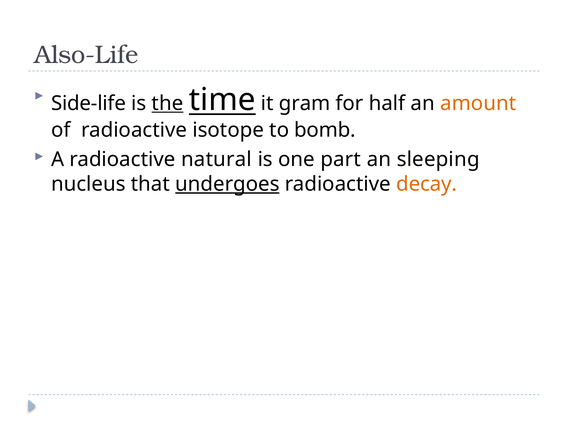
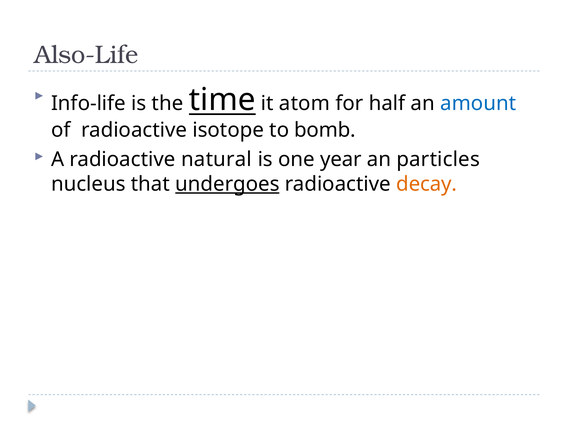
Side-life: Side-life -> Info-life (88, 103)
the underline: present -> none (167, 103)
gram: gram -> atom (305, 103)
amount colour: orange -> blue (478, 103)
part: part -> year (341, 160)
sleeping: sleeping -> particles (438, 160)
